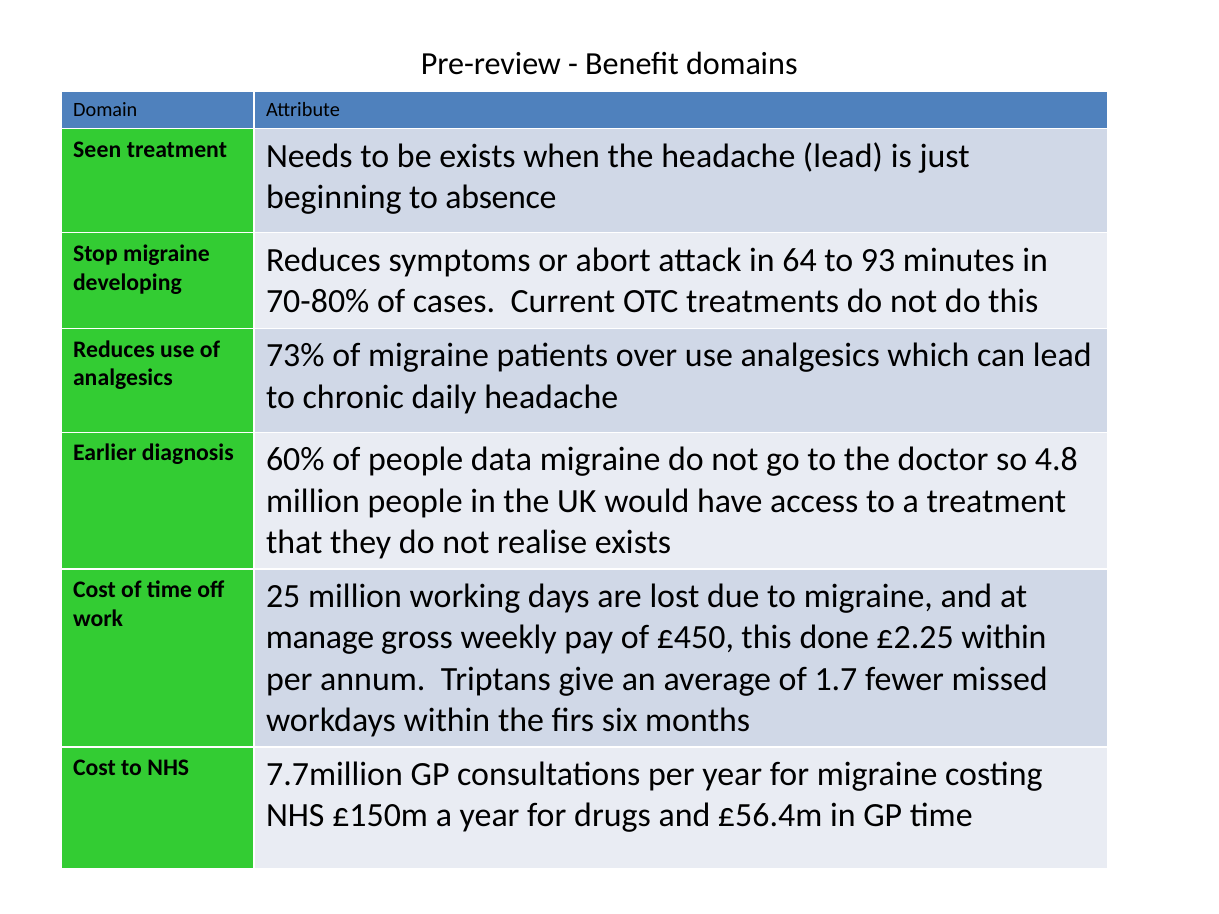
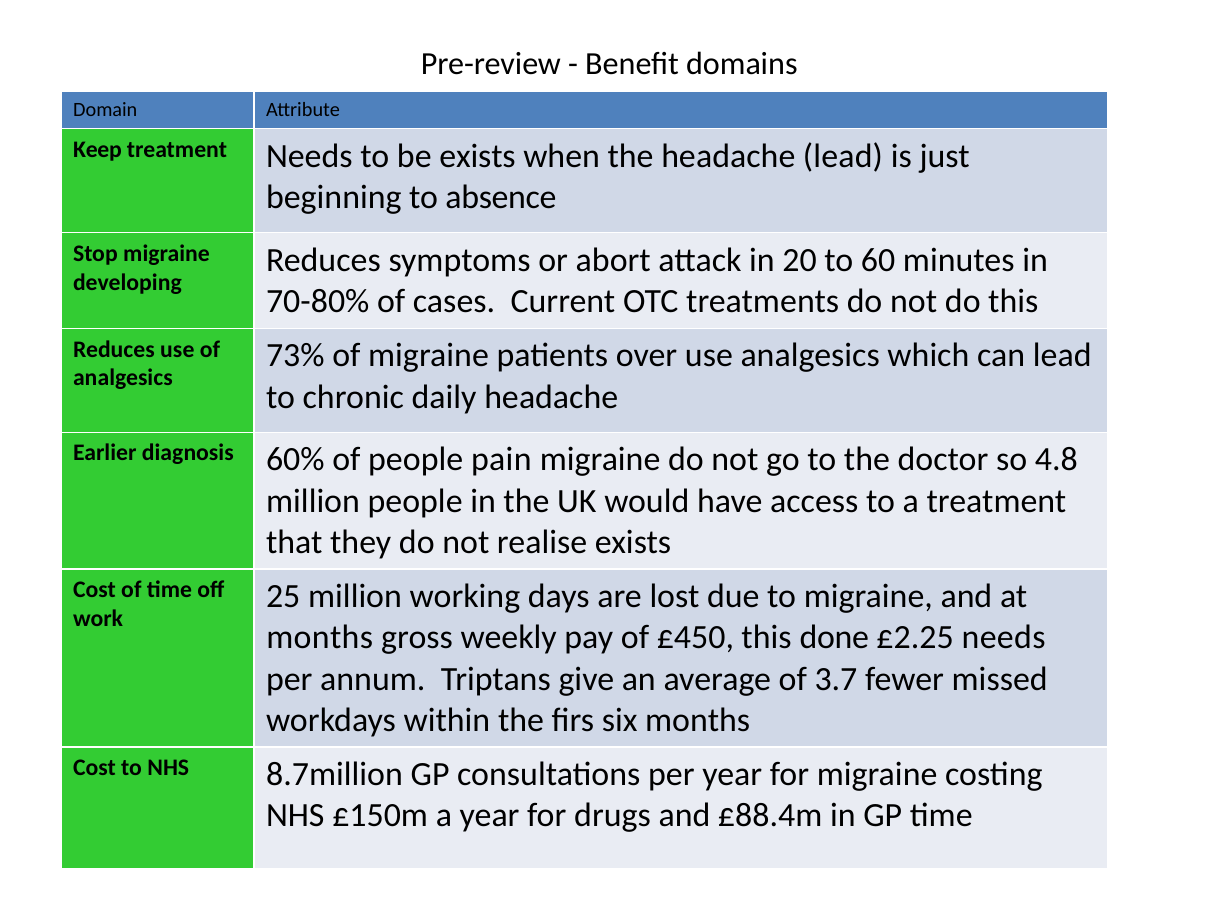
Seen: Seen -> Keep (97, 150)
64: 64 -> 20 (800, 260)
93: 93 -> 60 (878, 260)
data: data -> pain (501, 460)
manage: manage -> months (320, 638)
£2.25 within: within -> needs (1004, 638)
1.7: 1.7 -> 3.7 (836, 679)
7.7million: 7.7million -> 8.7million (335, 774)
£56.4m: £56.4m -> £88.4m (770, 816)
